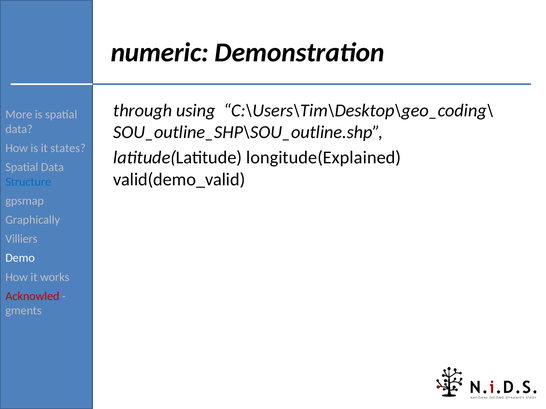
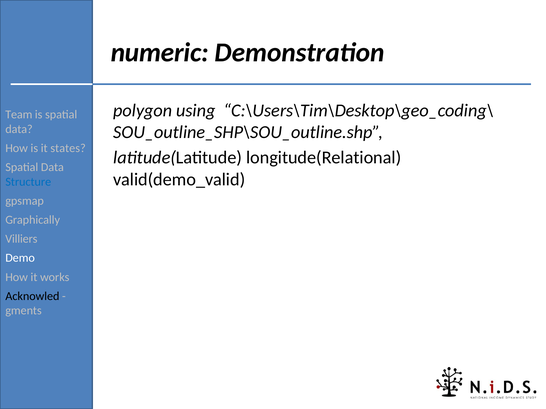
through: through -> polygon (143, 110)
More: More -> Team (19, 115)
longitude(Explained: longitude(Explained -> longitude(Relational (324, 158)
Acknowled colour: red -> black (32, 296)
